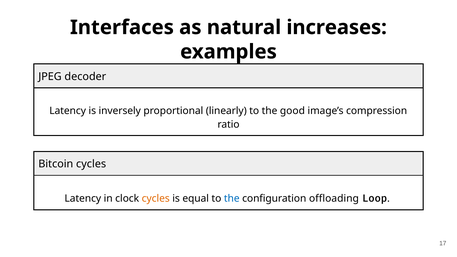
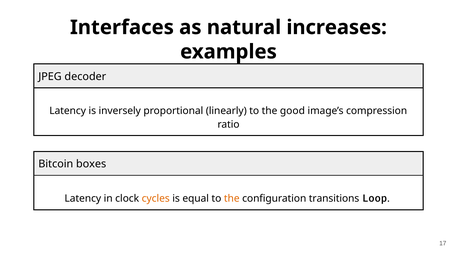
Bitcoin cycles: cycles -> boxes (91, 164)
the colour: blue -> orange (232, 198)
offloading: offloading -> transitions (334, 198)
